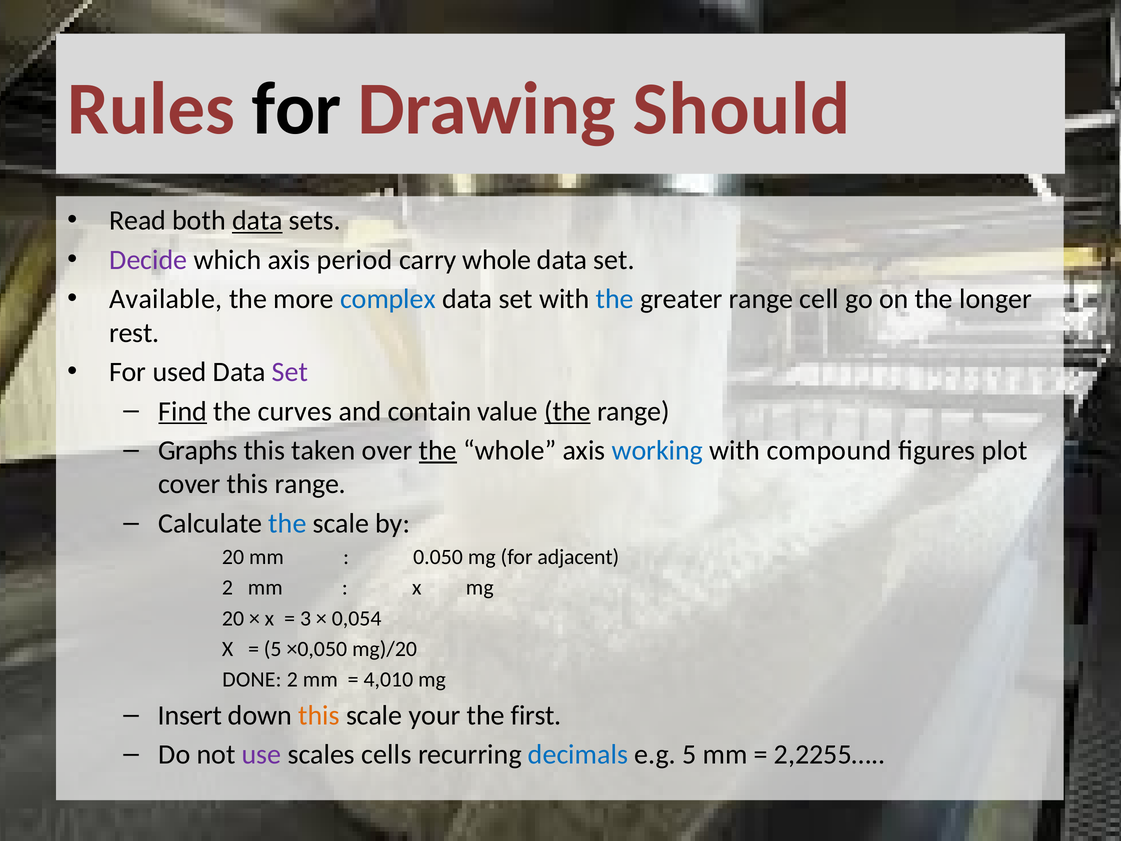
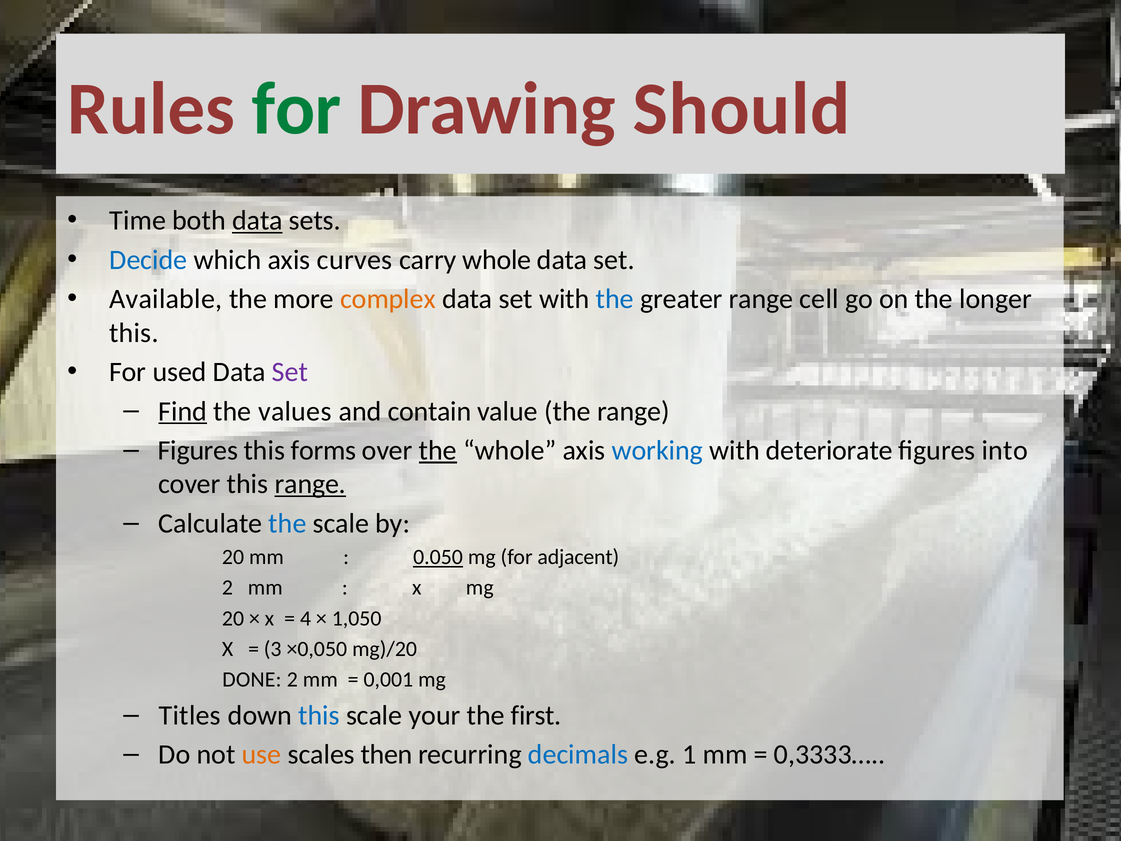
for colour: black -> green (297, 109)
Read: Read -> Time (138, 221)
Decide colour: purple -> blue (148, 260)
period: period -> curves (355, 260)
complex colour: blue -> orange (388, 299)
rest: rest -> this (134, 333)
curves: curves -> values (295, 411)
the underline: present -> none (567, 411)
Graphs: Graphs -> Figures (198, 450)
taken: taken -> forms (324, 450)
compound: compound -> deteriorate (829, 450)
plot: plot -> into (1005, 450)
range underline: none -> present (310, 484)
0.050 underline: none -> present (438, 557)
3: 3 -> 4 (306, 618)
0,054: 0,054 -> 1,050 (357, 618)
5: 5 -> 3 (273, 649)
4,010: 4,010 -> 0,001 (388, 679)
Insert: Insert -> Titles (190, 715)
this colour: orange -> blue (319, 715)
use colour: purple -> orange (262, 754)
cells: cells -> then (387, 754)
e.g 5: 5 -> 1 (689, 754)
2,2255…: 2,2255… -> 0,3333… (830, 754)
